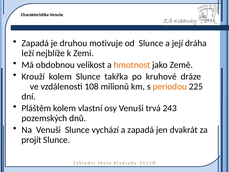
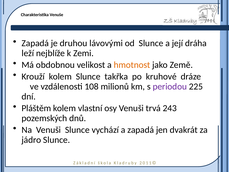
motivuje: motivuje -> lávovými (106, 43)
periodou colour: orange -> purple (170, 86)
projít: projít -> jádro (31, 140)
